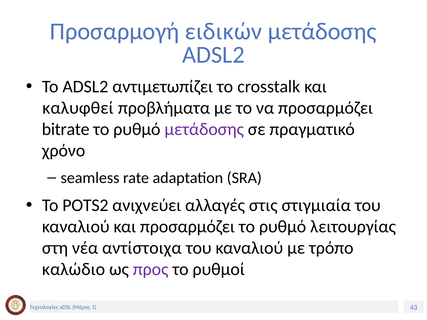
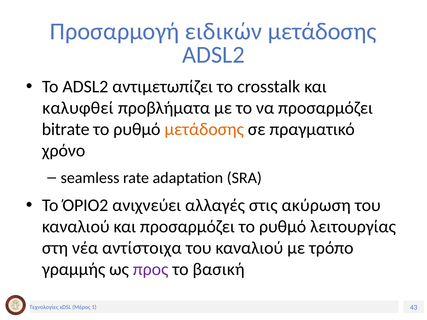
μετάδοσης colour: purple -> orange (204, 129)
POTS2: POTS2 -> ΌΡΙΟ2 (85, 206)
στιγμιαία: στιγμιαία -> ακύρωση (316, 206)
καλώδιο: καλώδιο -> γραμμής (74, 270)
ρυθμοί: ρυθμοί -> βασική (219, 270)
